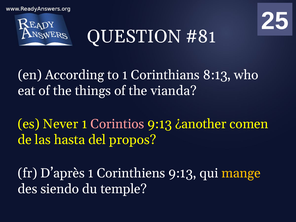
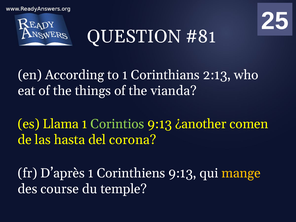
8:13: 8:13 -> 2:13 (217, 75)
Never: Never -> Llama (61, 124)
Corintios colour: pink -> light green (117, 124)
propos: propos -> corona (133, 140)
siendo: siendo -> course (60, 189)
